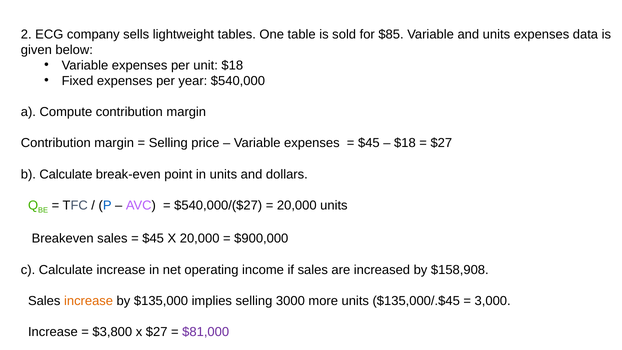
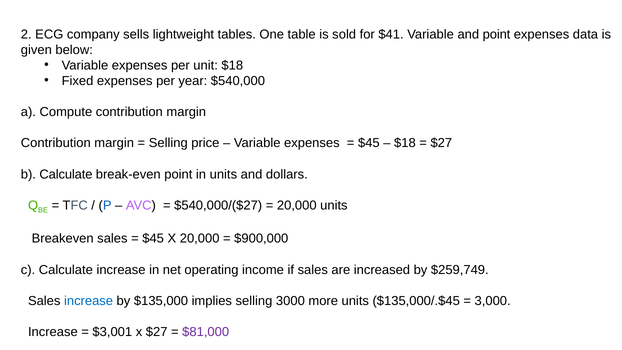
$85: $85 -> $41 (391, 34)
and units: units -> point (497, 34)
$158,908: $158,908 -> $259,749 (460, 270)
increase colour: orange -> blue (89, 301)
$3,800: $3,800 -> $3,001 (112, 332)
